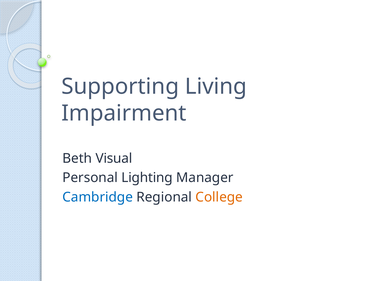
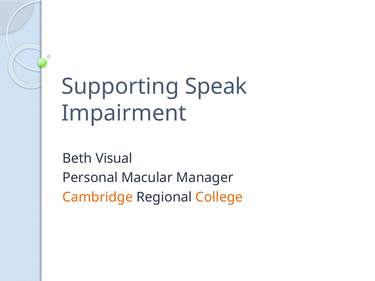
Living: Living -> Speak (216, 87)
Lighting: Lighting -> Macular (147, 178)
Cambridge colour: blue -> orange (98, 197)
